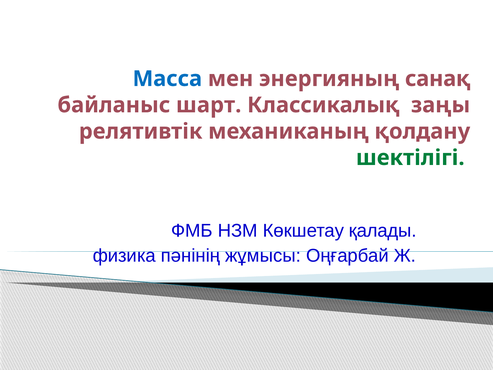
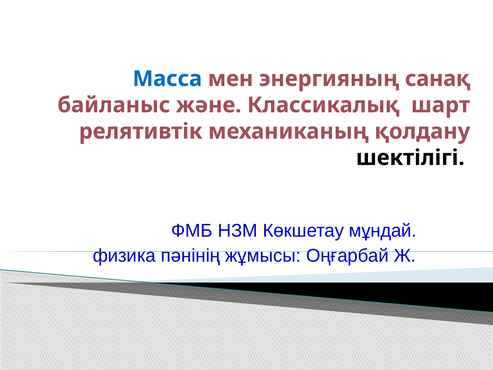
шарт: шарт -> және (209, 105)
заңы: заңы -> шарт (441, 105)
шектілігі colour: green -> black (410, 158)
қалады: қалады -> мұндай (383, 231)
